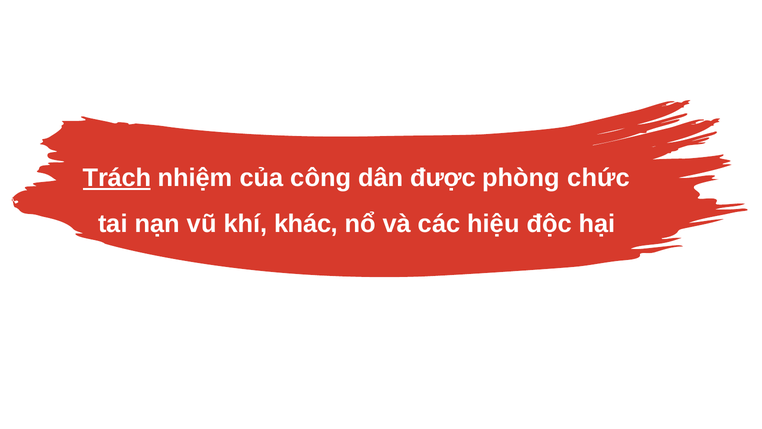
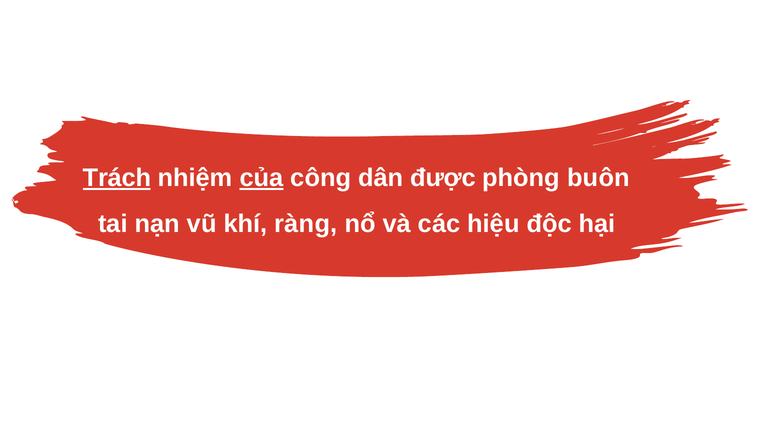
của underline: none -> present (261, 178)
chức: chức -> buôn (599, 178)
khác: khác -> ràng (306, 224)
